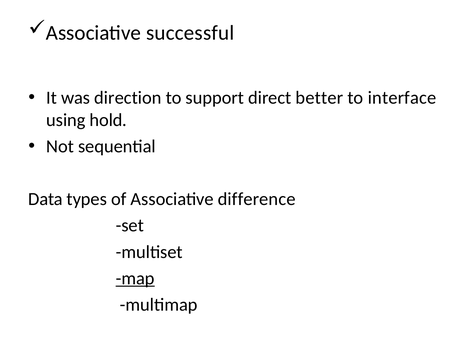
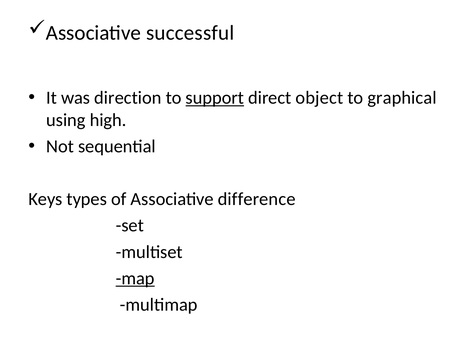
support underline: none -> present (215, 98)
better: better -> object (319, 98)
interface: interface -> graphical (402, 98)
hold: hold -> high (108, 120)
Data: Data -> Keys (45, 199)
